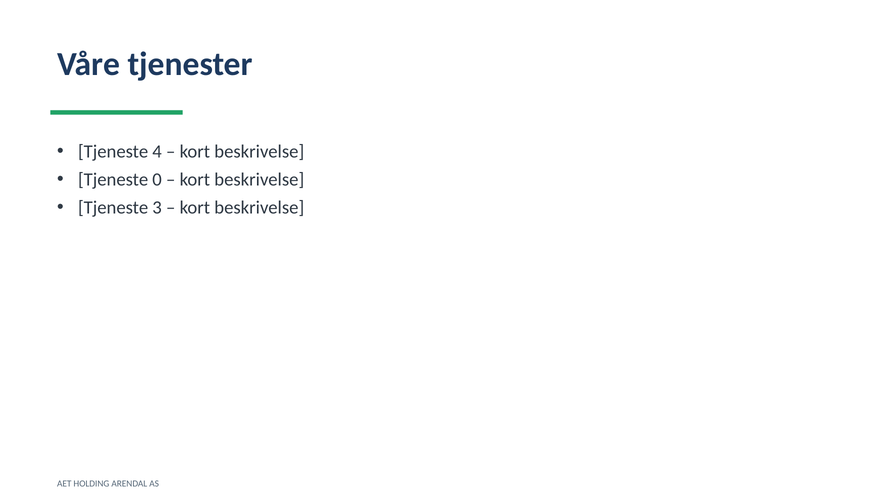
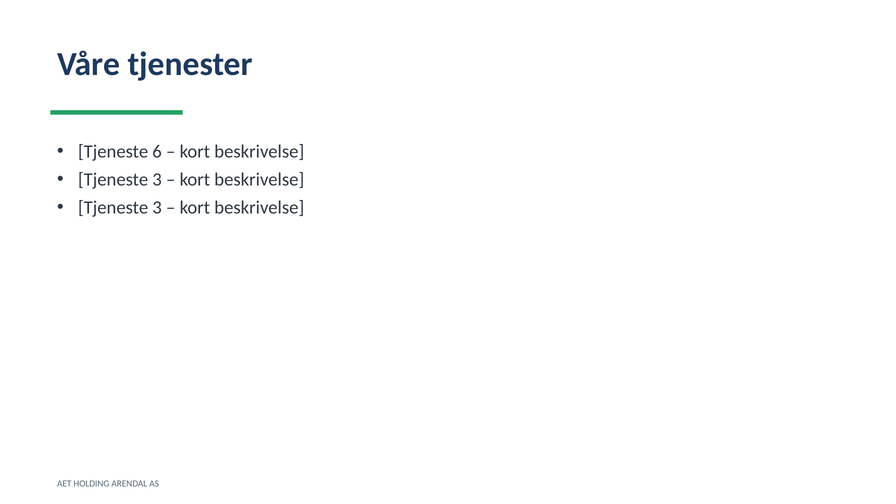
4: 4 -> 6 (157, 152)
0: 0 -> 3 (157, 180)
